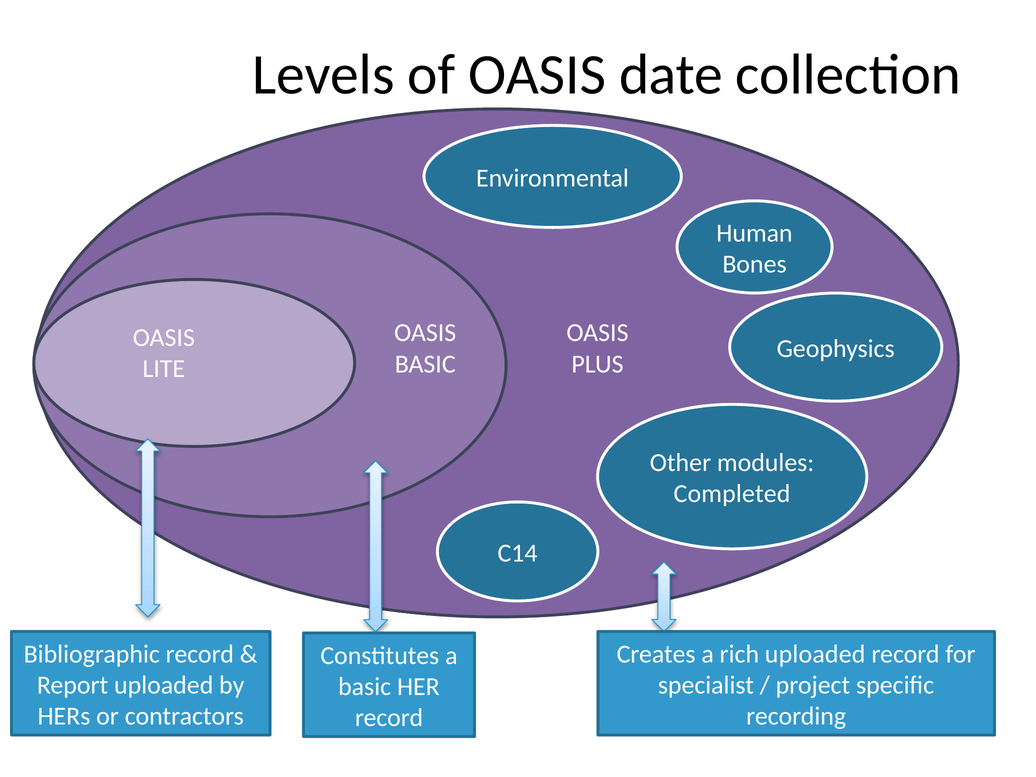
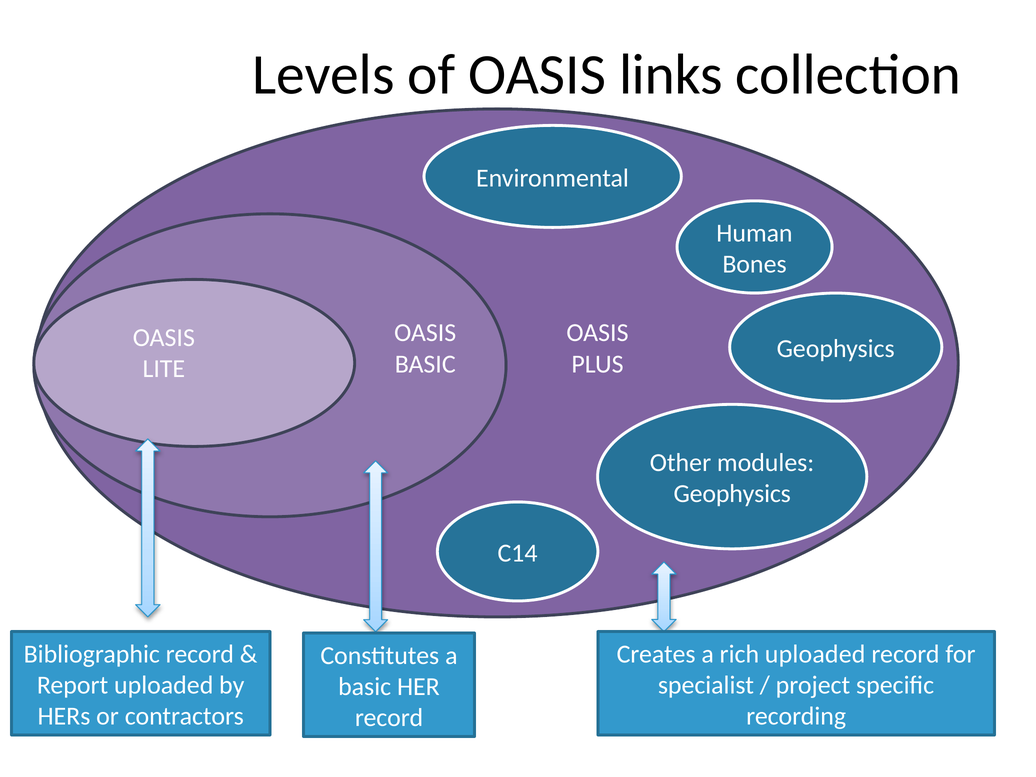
date: date -> links (671, 75)
Completed: Completed -> Geophysics (732, 494)
